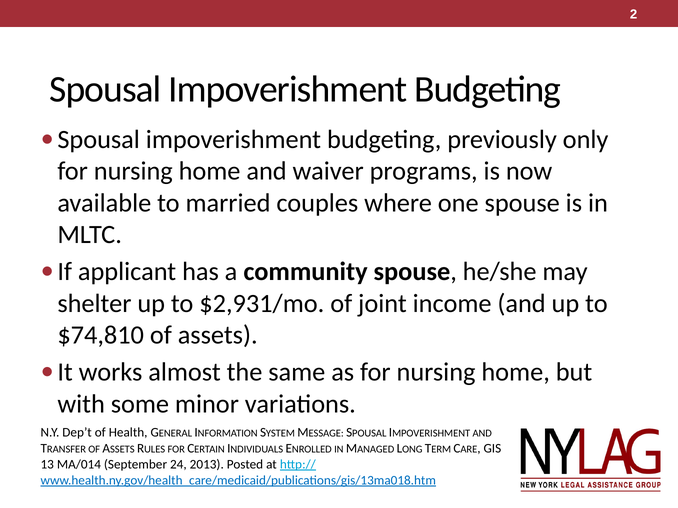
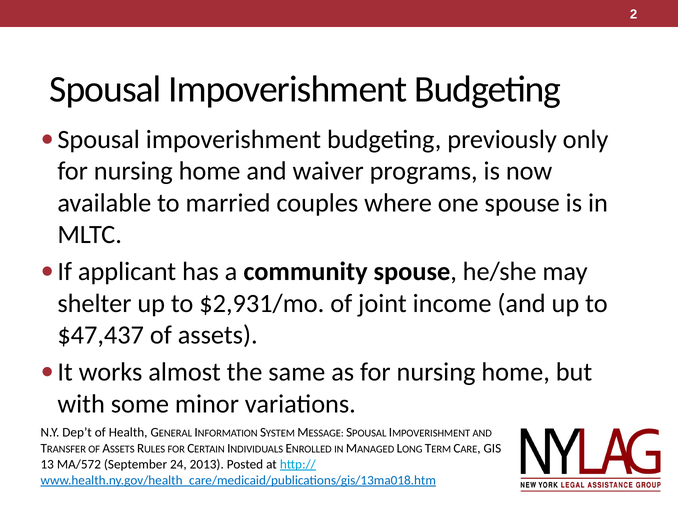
$74,810: $74,810 -> $47,437 (101, 335)
MA/014: MA/014 -> MA/572 (79, 465)
